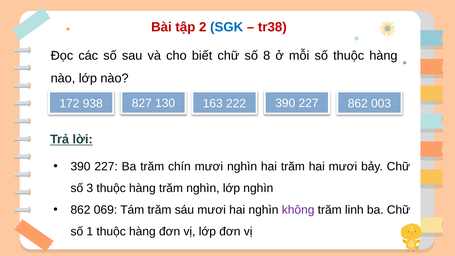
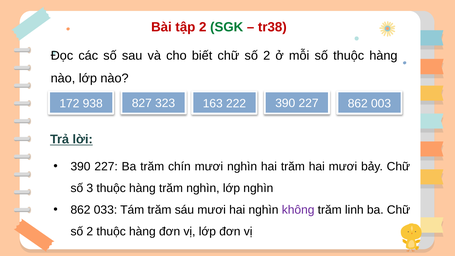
SGK colour: blue -> green (227, 27)
biết chữ số 8: 8 -> 2 (267, 55)
130: 130 -> 323 (165, 103)
069: 069 -> 033 (105, 210)
1: 1 -> 2 (90, 231)
